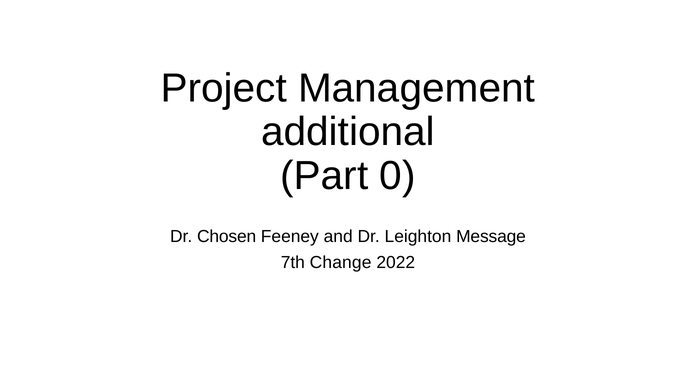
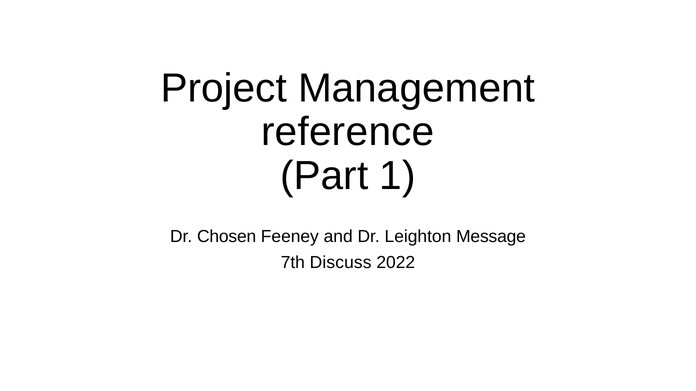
additional: additional -> reference (348, 132)
0: 0 -> 1 (398, 176)
Change: Change -> Discuss (341, 263)
